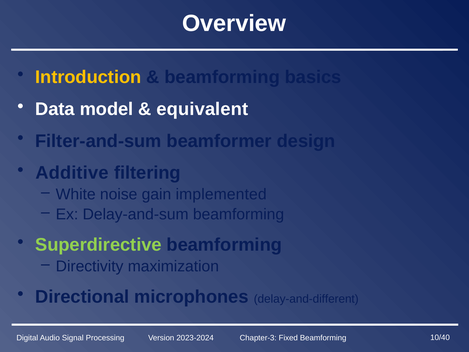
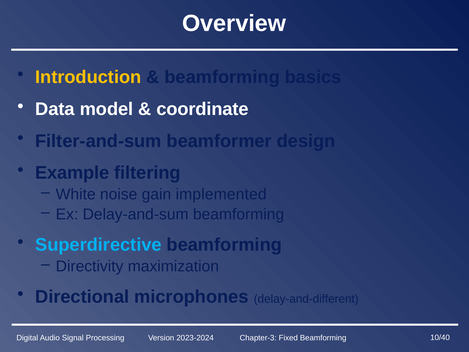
equivalent: equivalent -> coordinate (203, 109)
Additive: Additive -> Example (72, 173)
Superdirective colour: light green -> light blue (98, 245)
